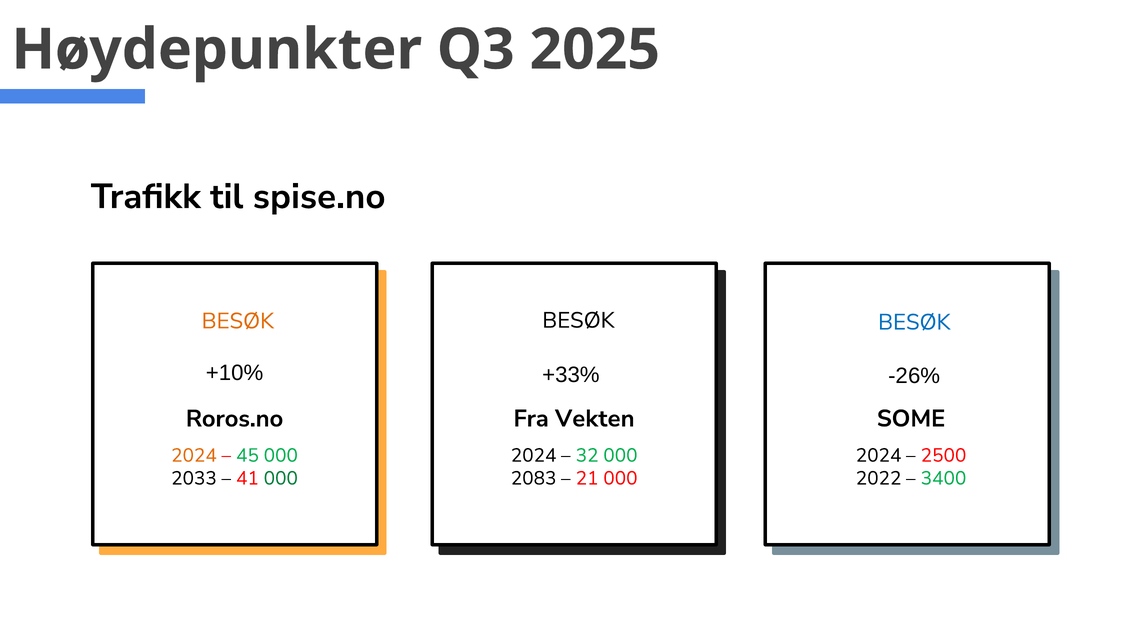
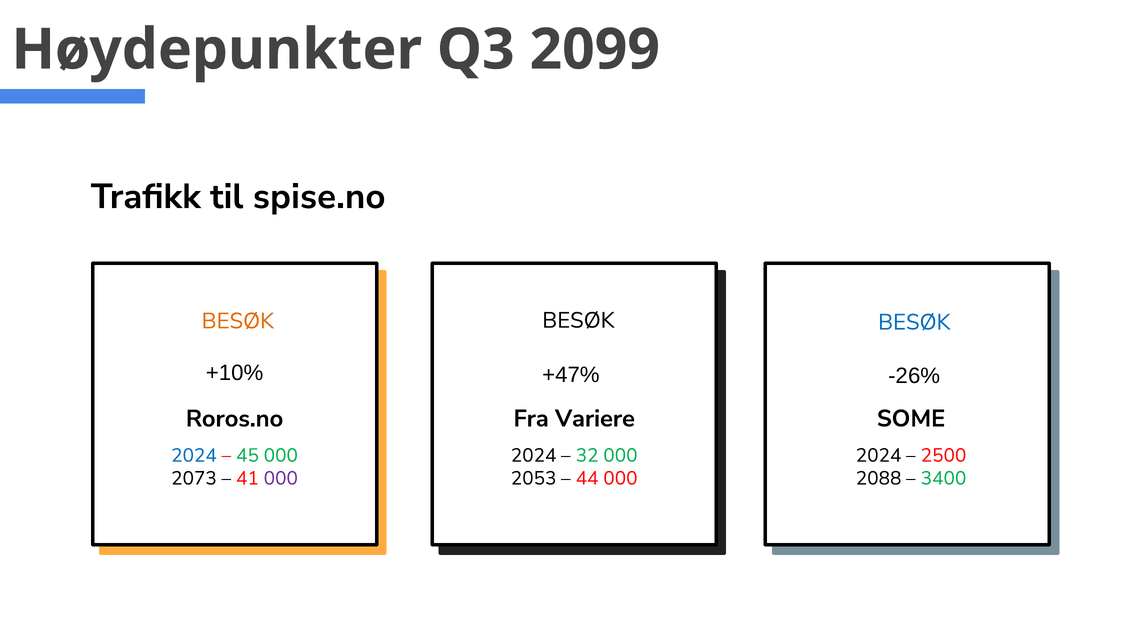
2025: 2025 -> 2099 (595, 50)
+33%: +33% -> +47% (571, 375)
Vekten: Vekten -> Variere (595, 418)
2024 colour: orange -> blue (194, 455)
2083: 2083 -> 2053 (534, 478)
21: 21 -> 44 (587, 478)
2022: 2022 -> 2088 (879, 478)
2033: 2033 -> 2073 (194, 478)
000 colour: green -> purple (281, 478)
